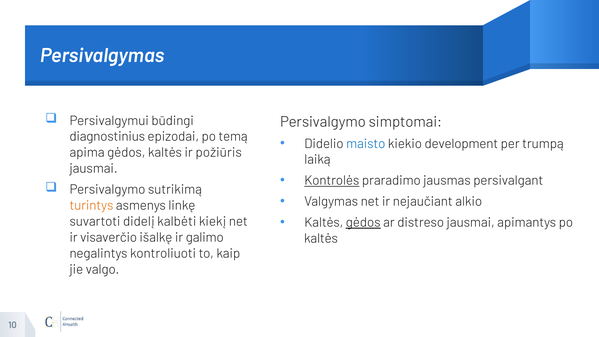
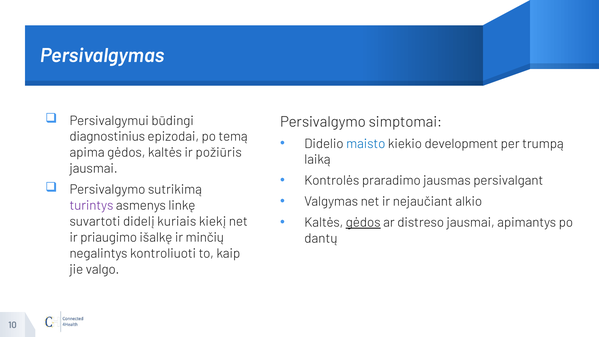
Kontrolės underline: present -> none (332, 181)
turintys colour: orange -> purple (91, 205)
kalbėti: kalbėti -> kuriais (177, 221)
visaverčio: visaverčio -> priaugimo (109, 237)
galimo: galimo -> minčių (205, 237)
kaltės: kaltės -> dantų (321, 238)
